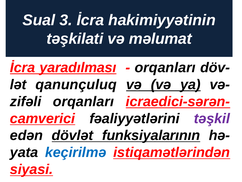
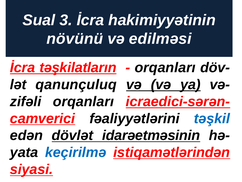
təşkilati: təşkilati -> növünü (75, 39)
məlumat: məlumat -> edilməsi (160, 39)
yaradılması: yaradılması -> təşkilatların (78, 67)
təşkil colour: purple -> blue (212, 118)
funksiyalarının: funksiyalarının -> idarəetməsinin (151, 135)
